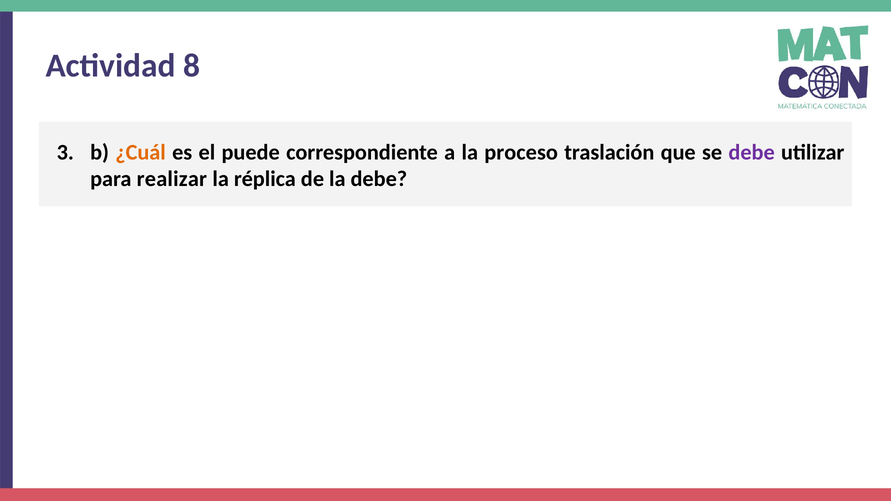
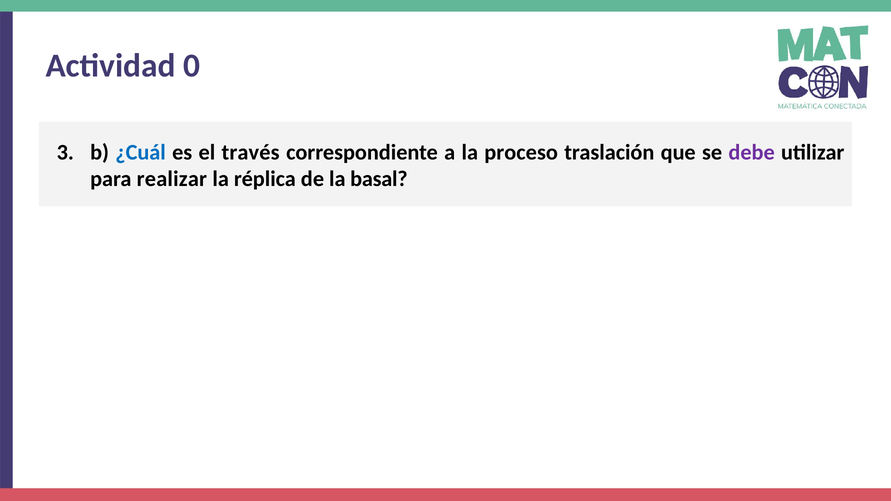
8: 8 -> 0 (192, 66)
¿Cuál colour: orange -> blue (141, 152)
puede: puede -> través (251, 152)
la debe: debe -> basal (379, 179)
